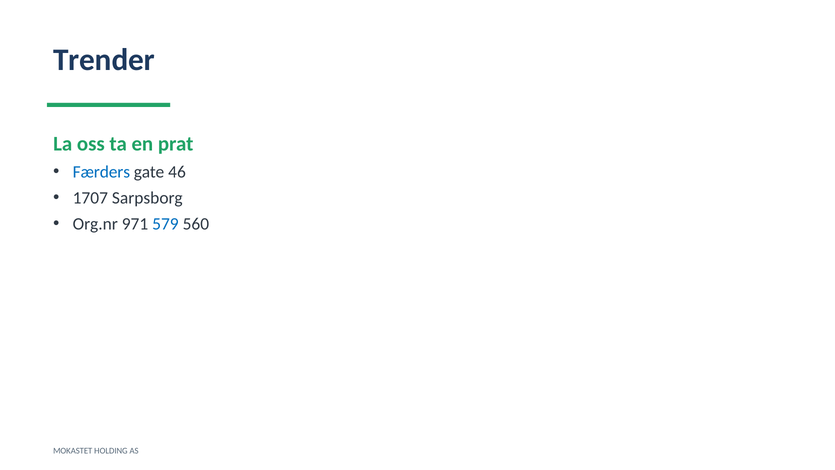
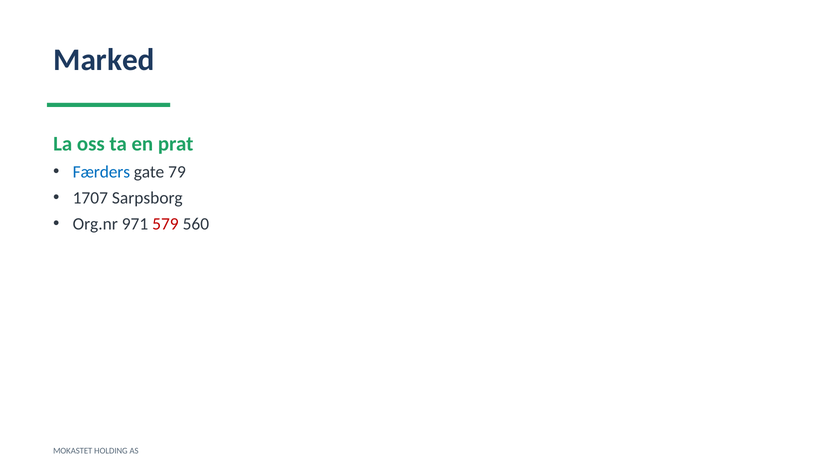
Trender: Trender -> Marked (104, 60)
46: 46 -> 79 (177, 172)
579 colour: blue -> red (165, 224)
